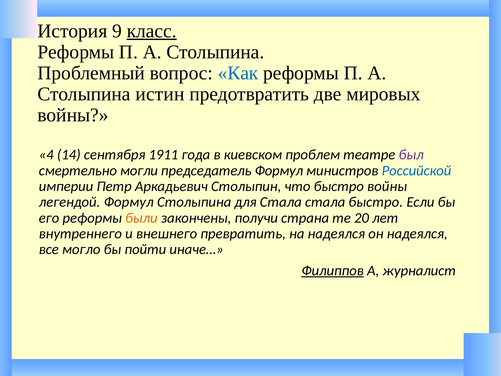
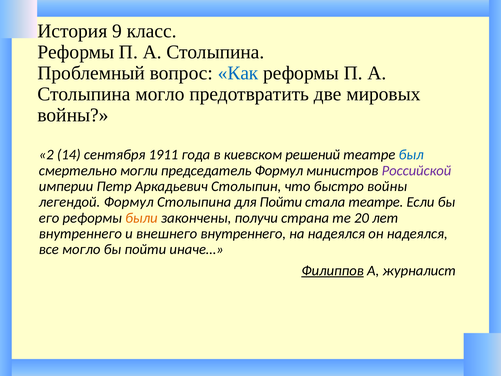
класс underline: present -> none (152, 31)
Столыпина истин: истин -> могло (160, 94)
4: 4 -> 2 (46, 155)
проблем: проблем -> решений (313, 155)
был colour: purple -> blue (411, 155)
Российской colour: blue -> purple (417, 170)
для Стала: Стала -> Пойти (281, 202)
стала быстро: быстро -> театре (376, 202)
внешнего превратить: превратить -> внутреннего (243, 234)
